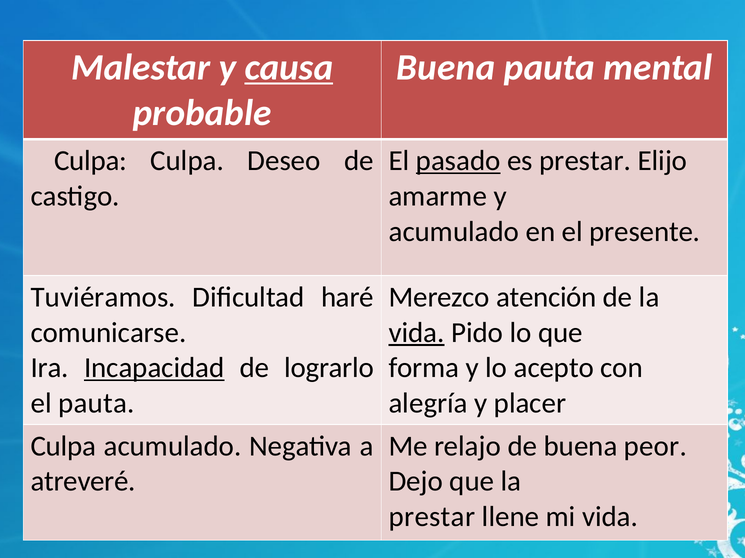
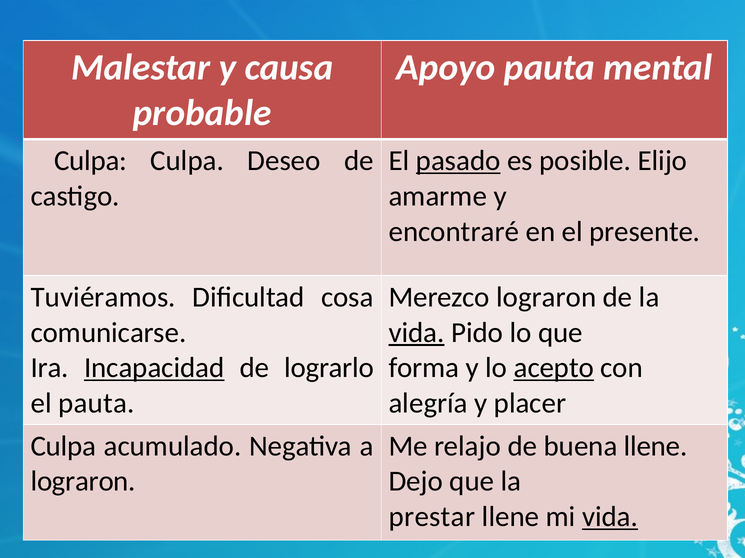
causa underline: present -> none (289, 68)
Buena: Buena -> Apoyo (446, 68)
es prestar: prestar -> posible (585, 161)
acumulado: acumulado -> encontraré (454, 232)
haré: haré -> cosa (347, 298)
Merezco atención: atención -> lograron (546, 298)
acepto underline: none -> present (554, 368)
buena peor: peor -> llene (656, 447)
atreveré: atreveré -> lograron (83, 482)
vida underline: none -> present (610, 517)
